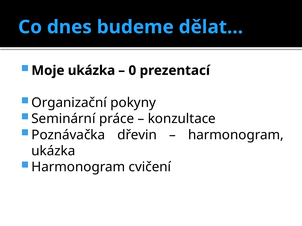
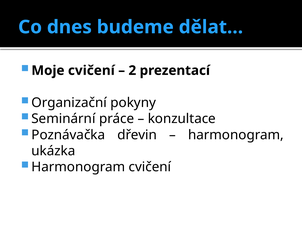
Moje ukázka: ukázka -> cvičení (91, 71)
0: 0 -> 2 (132, 71)
